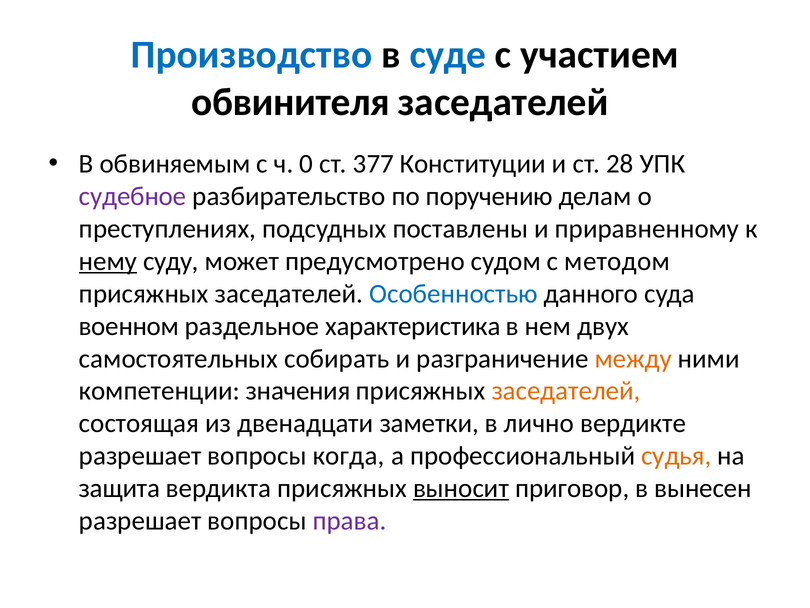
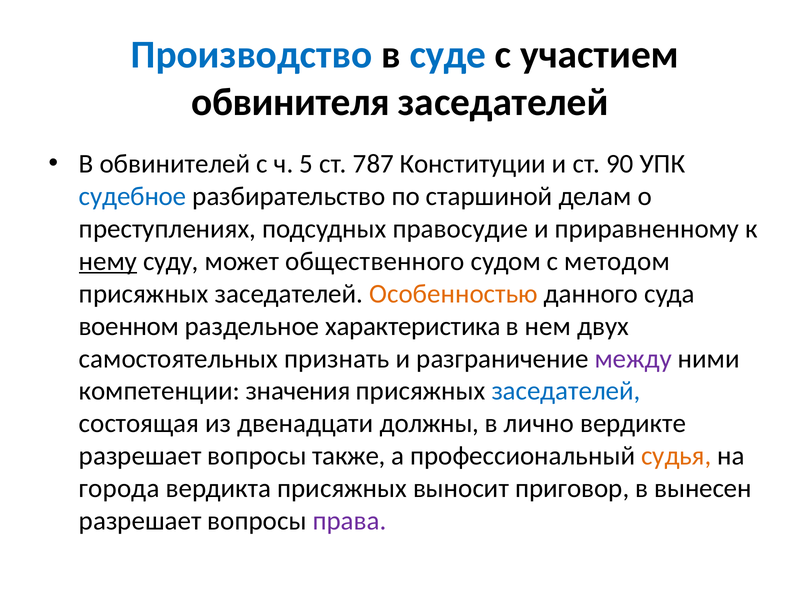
обвиняемым: обвиняемым -> обвинителей (175, 164)
0: 0 -> 5 (306, 164)
377: 377 -> 787 (373, 164)
28: 28 -> 90 (620, 164)
судебное colour: purple -> blue (133, 196)
поручению: поручению -> старшиной (489, 196)
поставлены: поставлены -> правосудие (460, 229)
предусмотрено: предусмотрено -> общественного (375, 261)
Особенностью colour: blue -> orange (454, 293)
собирать: собирать -> признать (337, 358)
между colour: orange -> purple (633, 358)
заседателей colour: orange -> blue (566, 391)
заметки: заметки -> должны (429, 423)
когда: когда -> также (349, 455)
защита: защита -> города (119, 488)
выносит underline: present -> none (461, 488)
